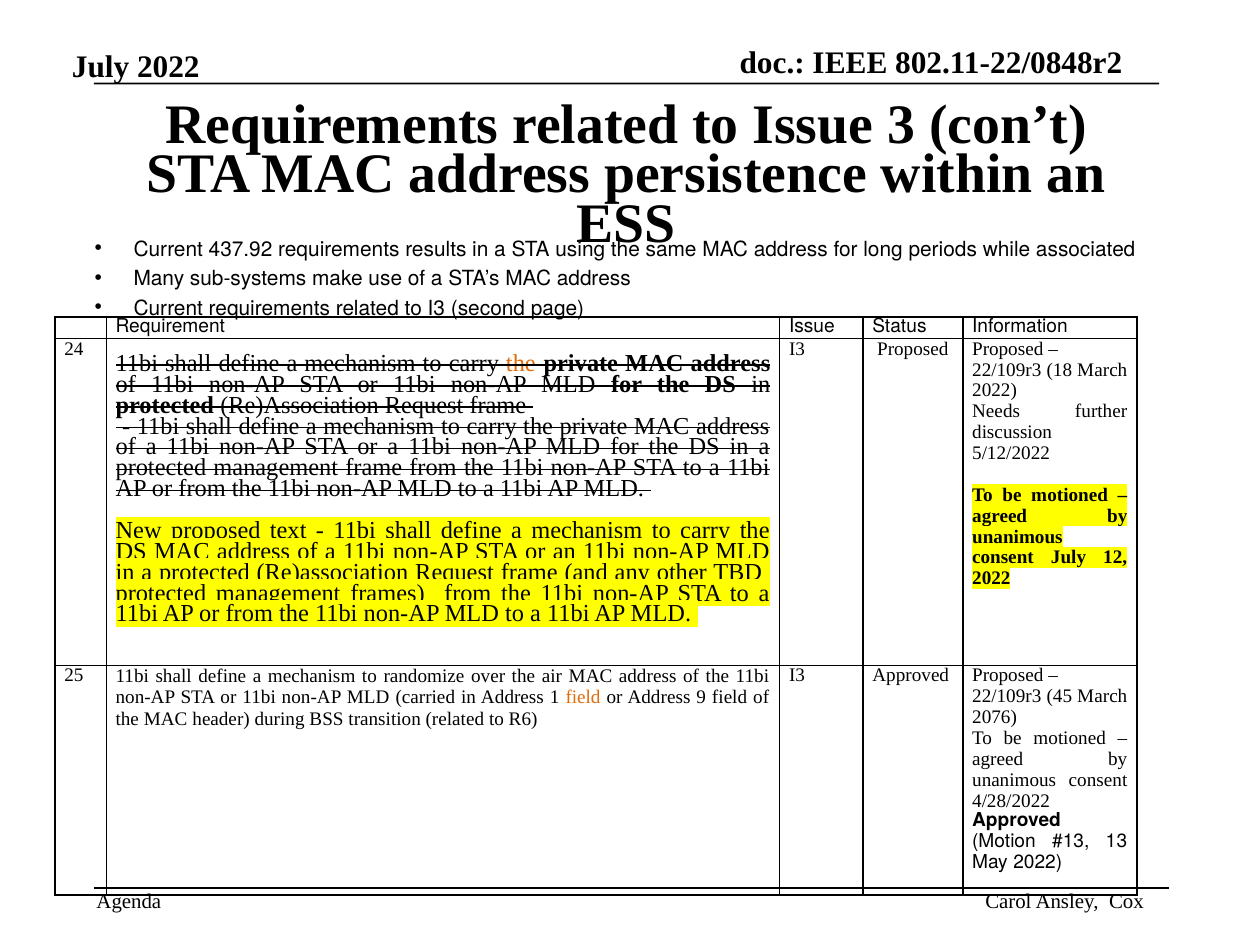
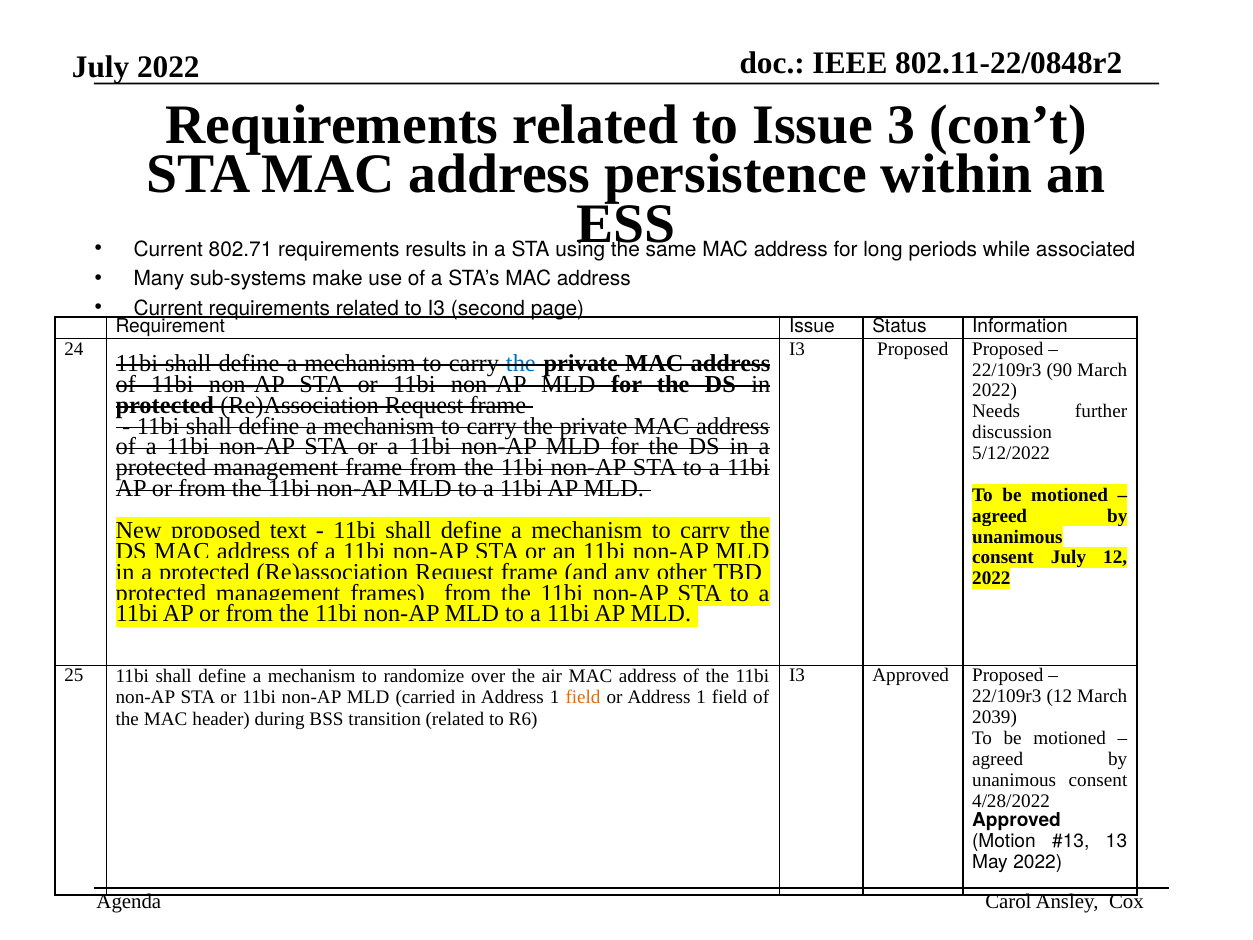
437.92: 437.92 -> 802.71 (241, 249)
the colour: orange -> blue (521, 363)
18: 18 -> 90 (1059, 370)
22/109r3 45: 45 -> 12 (1059, 696)
or Address 9: 9 -> 1 (701, 697)
2076: 2076 -> 2039 (995, 717)
